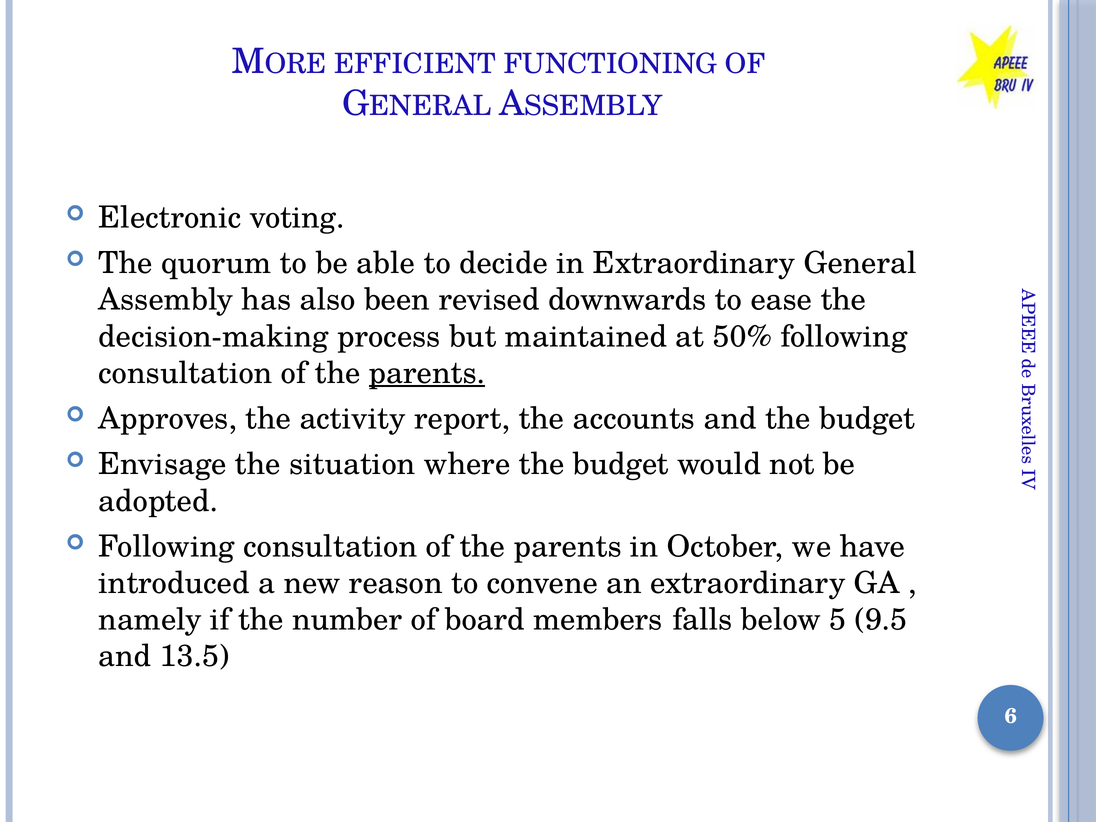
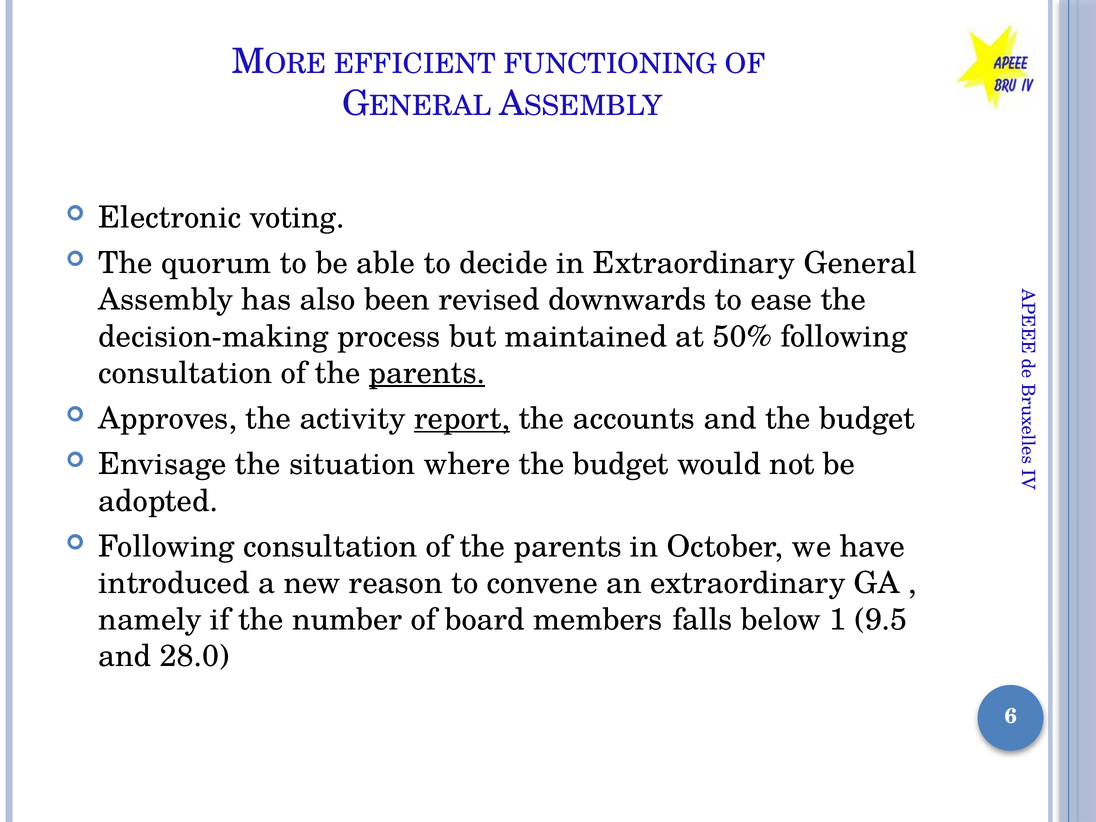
report underline: none -> present (462, 419)
5: 5 -> 1 (838, 620)
13.5: 13.5 -> 28.0 (195, 656)
